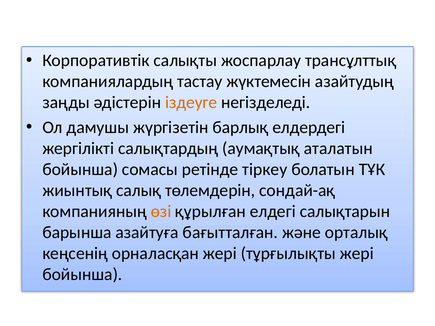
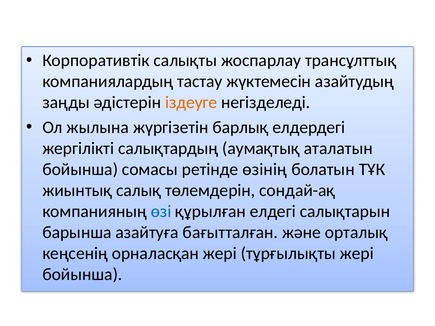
дамушы: дамушы -> жылына (98, 128)
тіркеу: тіркеу -> өзінің (265, 170)
өзі colour: orange -> blue (161, 212)
